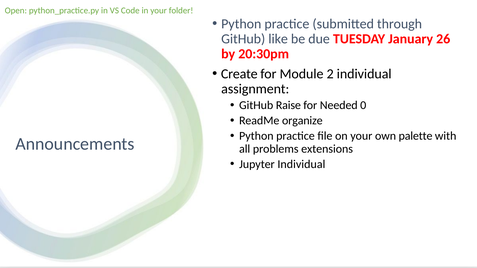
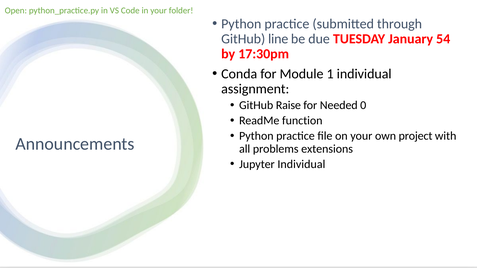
like: like -> line (278, 39)
26: 26 -> 54 (443, 39)
20:30pm: 20:30pm -> 17:30pm (264, 54)
Create: Create -> Conda (239, 74)
2: 2 -> 1 (330, 74)
organize: organize -> function (302, 121)
palette: palette -> project (416, 136)
